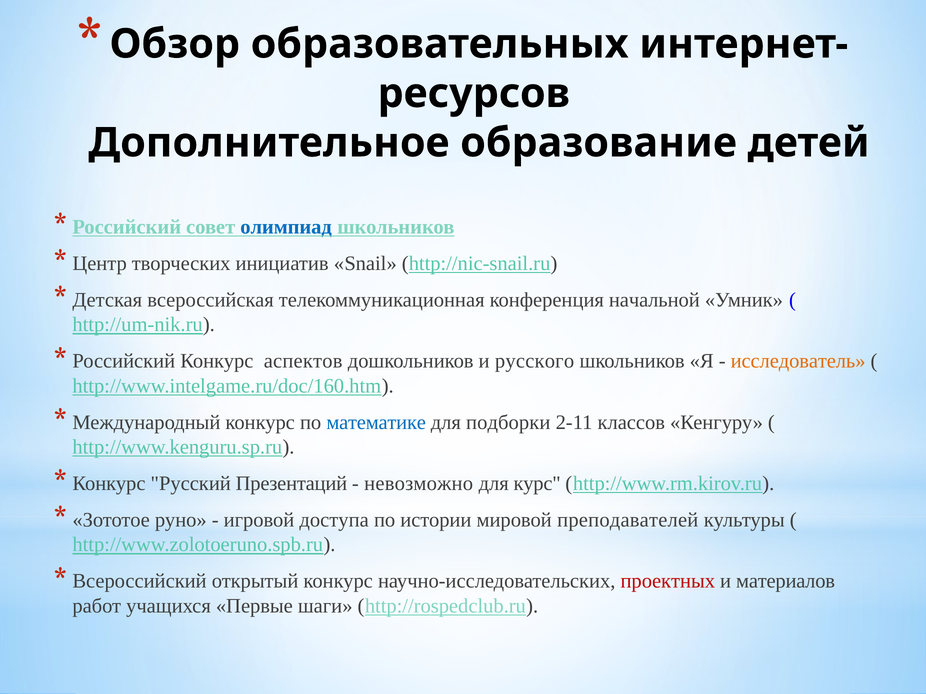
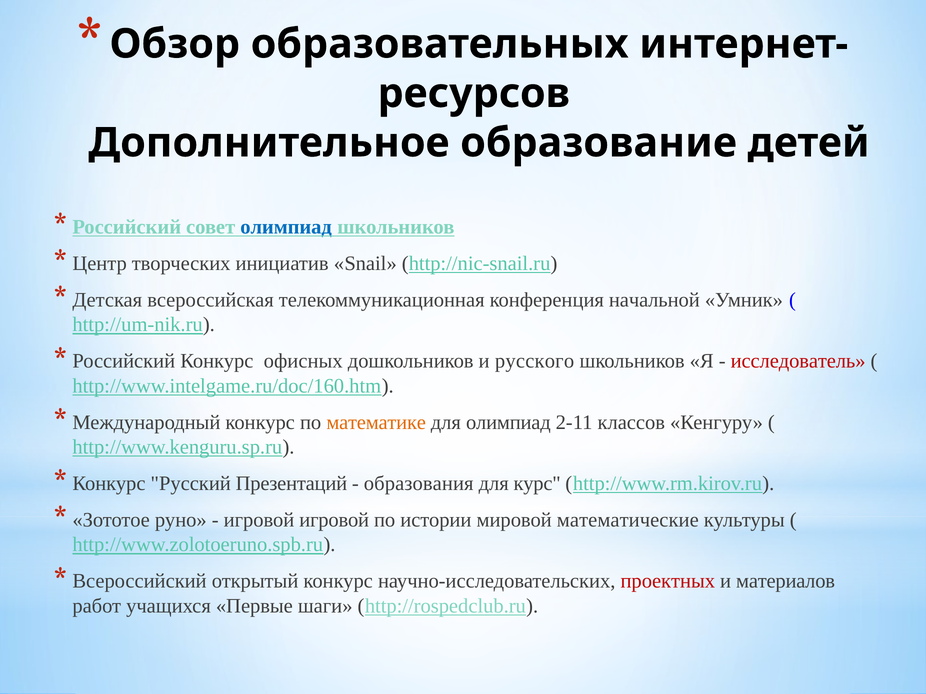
аспектов: аспектов -> офисных (303, 361)
исследователь colour: orange -> red (798, 361)
математике colour: blue -> orange (376, 423)
для подборки: подборки -> олимпиад (508, 423)
невозможно: невозможно -> образования (419, 484)
игровой доступа: доступа -> игровой (334, 520)
преподавателей: преподавателей -> математические (628, 520)
